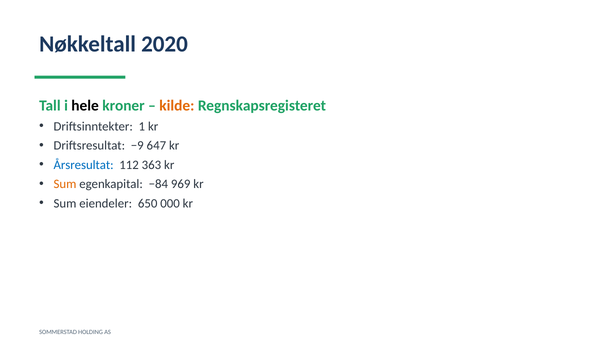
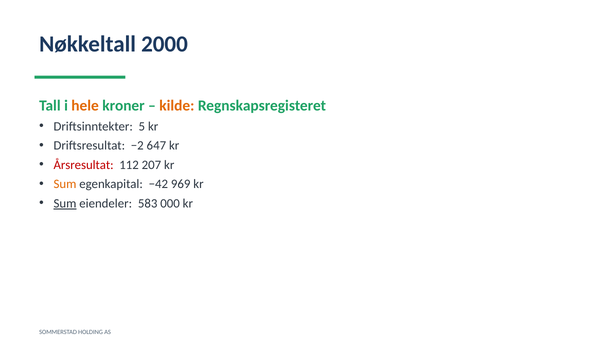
2020: 2020 -> 2000 (164, 44)
hele colour: black -> orange (85, 106)
1: 1 -> 5 (142, 126)
−9: −9 -> −2 (137, 146)
Årsresultat colour: blue -> red (84, 165)
363: 363 -> 207 (151, 165)
−84: −84 -> −42 (158, 184)
Sum underline: none -> present (65, 203)
650: 650 -> 583 (148, 203)
